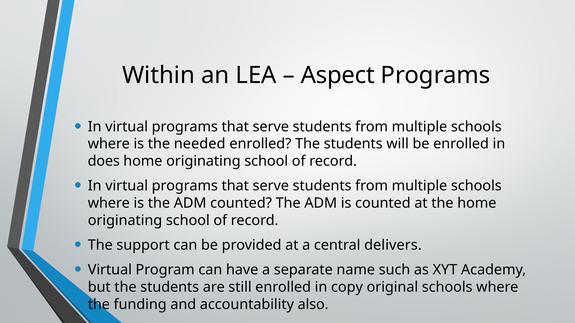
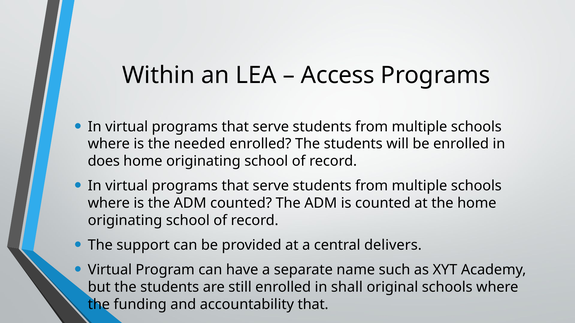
Aspect: Aspect -> Access (338, 75)
copy: copy -> shall (347, 287)
accountability also: also -> that (313, 305)
